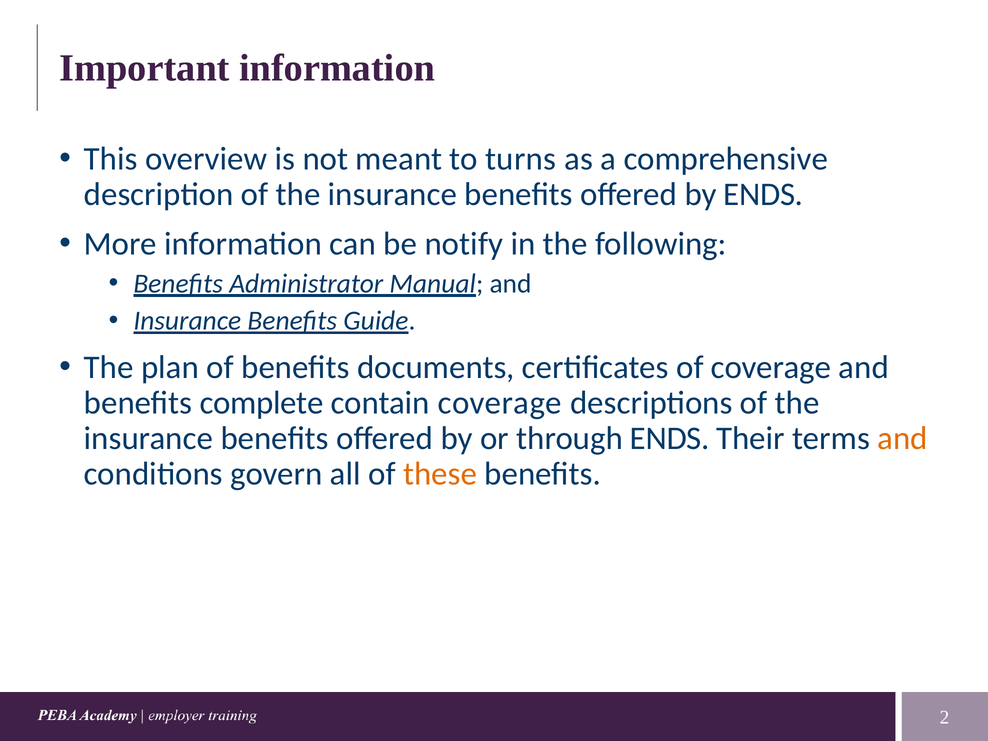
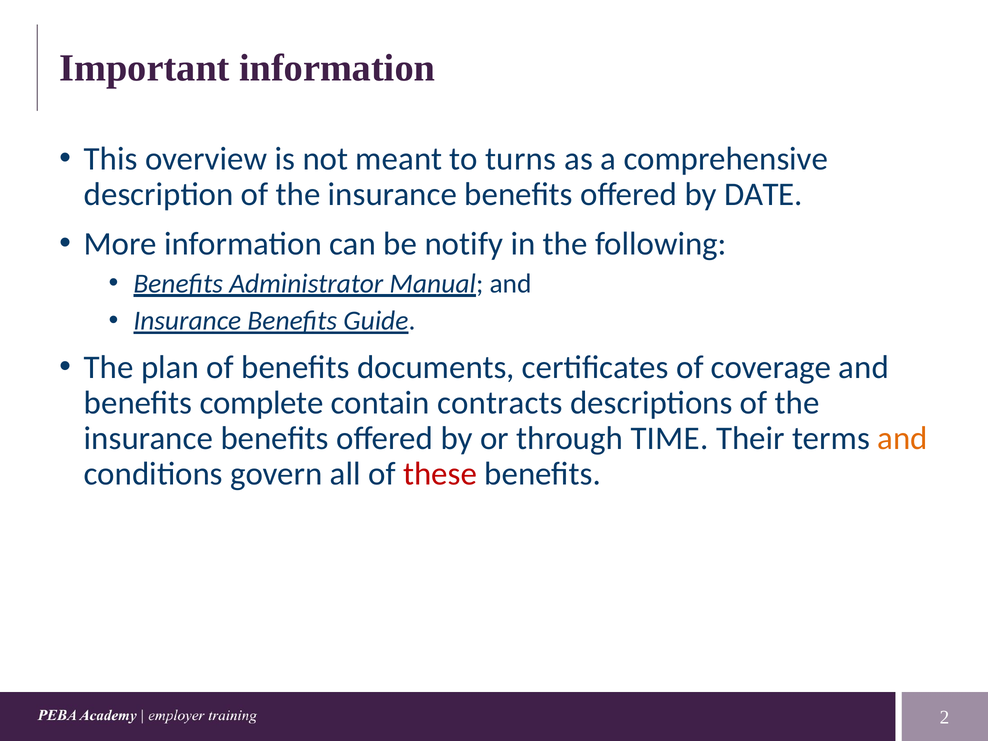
by ENDS: ENDS -> DATE (763, 194)
contain coverage: coverage -> contracts (500, 403)
through ENDS: ENDS -> TIME (669, 438)
these colour: orange -> red (440, 474)
